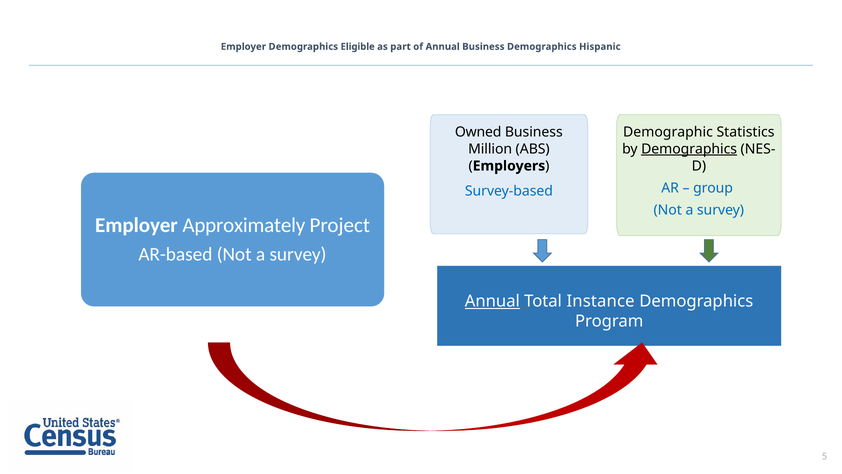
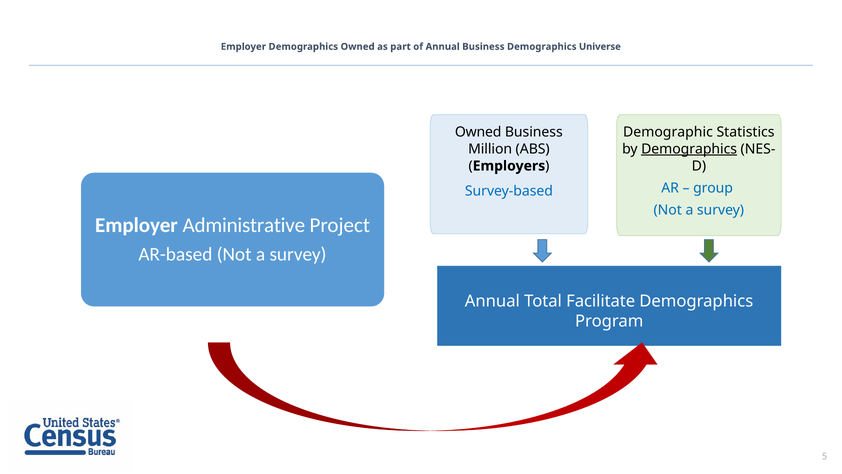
Demographics Eligible: Eligible -> Owned (358, 47)
Hispanic: Hispanic -> Universe (600, 47)
Approximately: Approximately -> Administrative (244, 225)
Annual underline: present -> none (492, 301)
Instance: Instance -> Facilitate (601, 301)
